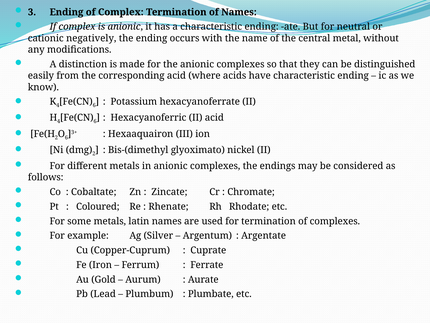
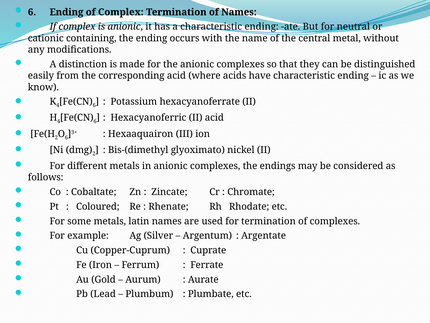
3: 3 -> 6 (32, 12)
negatively: negatively -> containing (91, 38)
